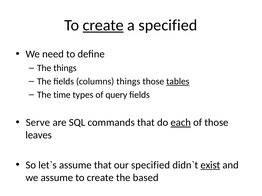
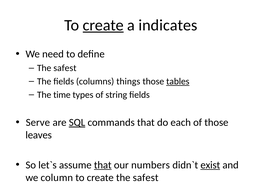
a specified: specified -> indicates (168, 25)
things: things -> safest (65, 68)
query: query -> string (116, 95)
SQL underline: none -> present (77, 123)
each underline: present -> none (181, 123)
that underline: none -> present (103, 165)
our specified: specified -> numbers (151, 165)
we assume: assume -> column (57, 178)
create the based: based -> safest (146, 178)
